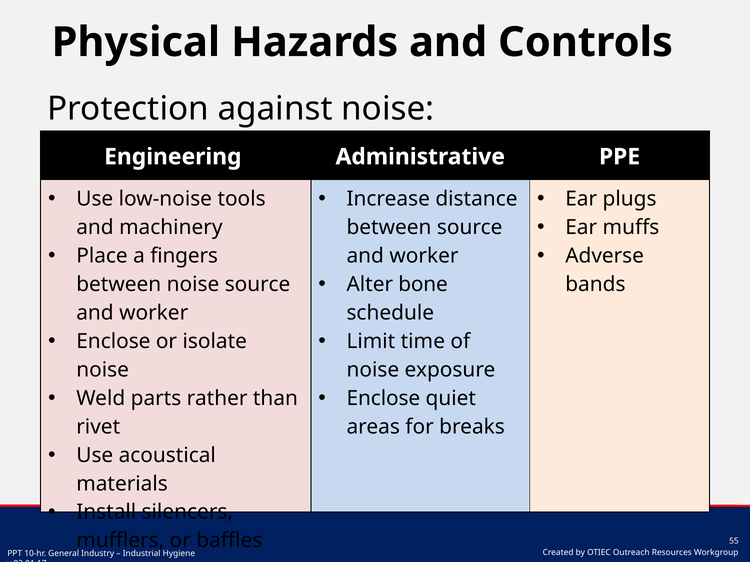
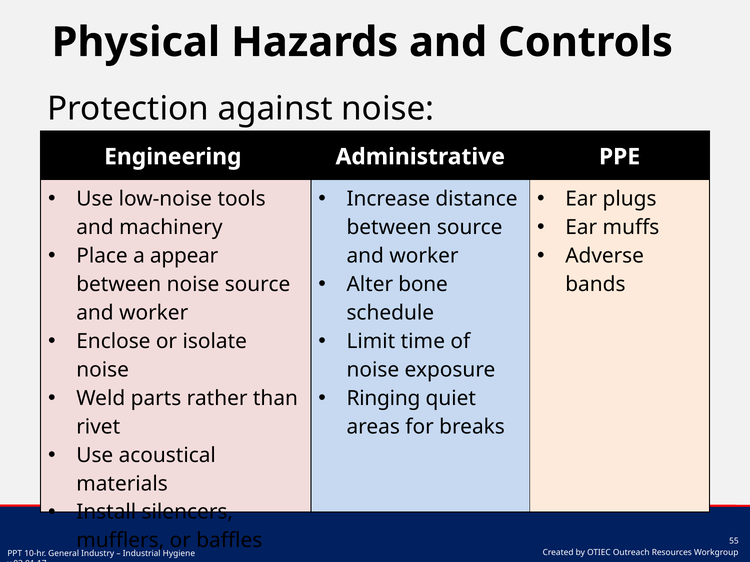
fingers: fingers -> appear (184, 256)
Enclose: Enclose -> Ringing (383, 399)
